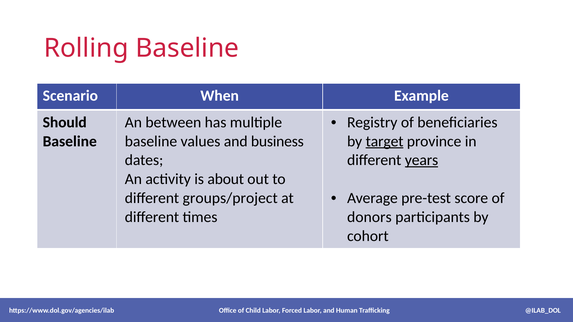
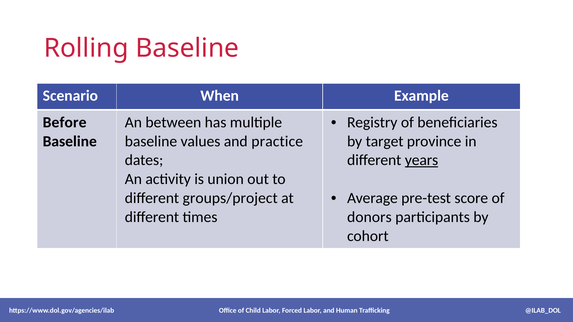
Should: Should -> Before (65, 122)
business: business -> practice (277, 141)
target underline: present -> none (385, 141)
about: about -> union (226, 179)
